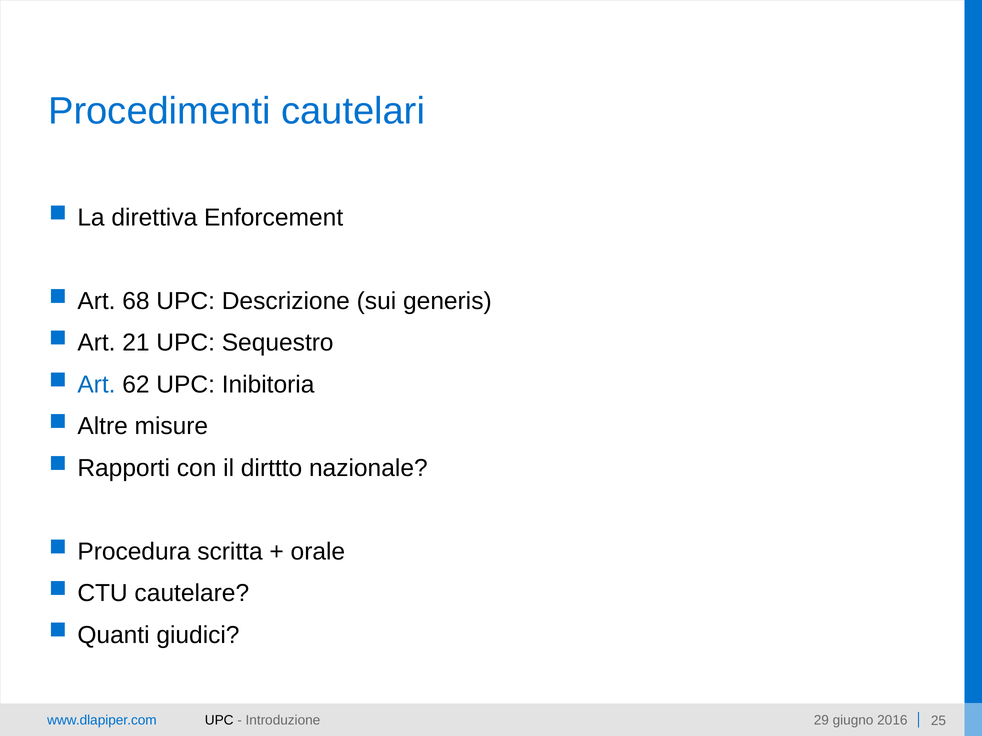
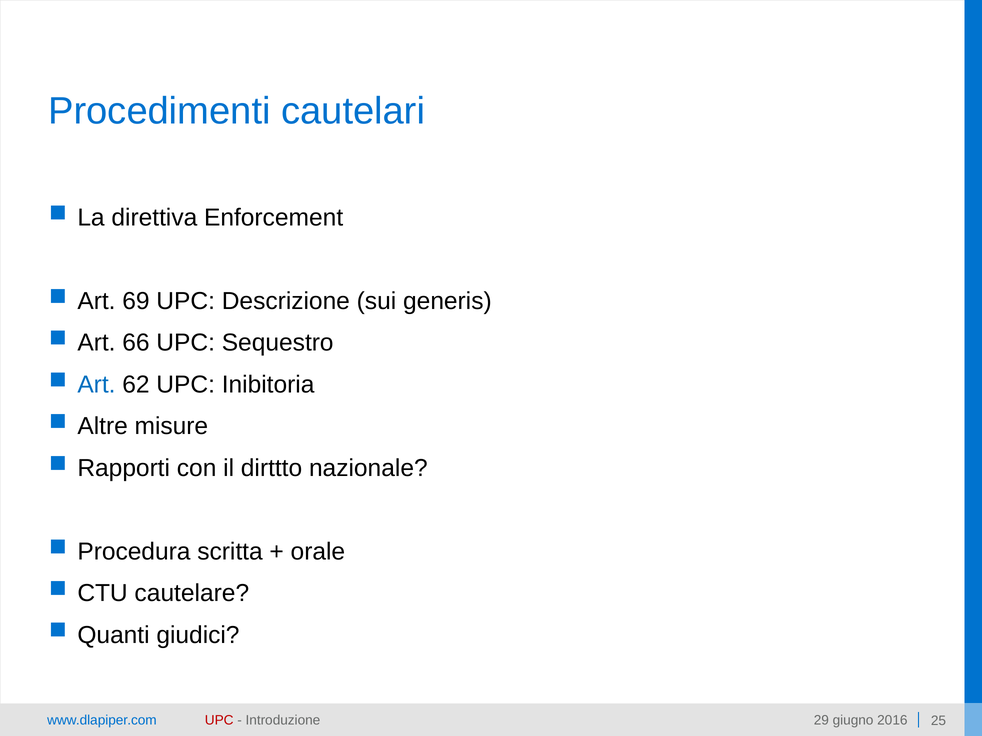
68: 68 -> 69 (136, 301)
21: 21 -> 66 (136, 343)
UPC colour: black -> red (219, 721)
